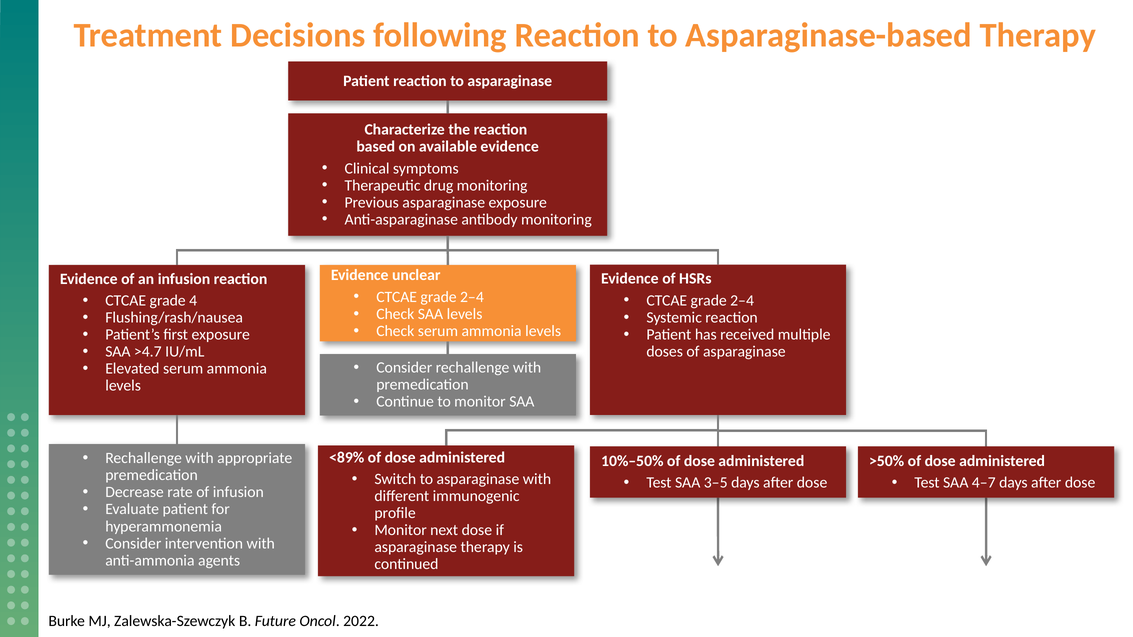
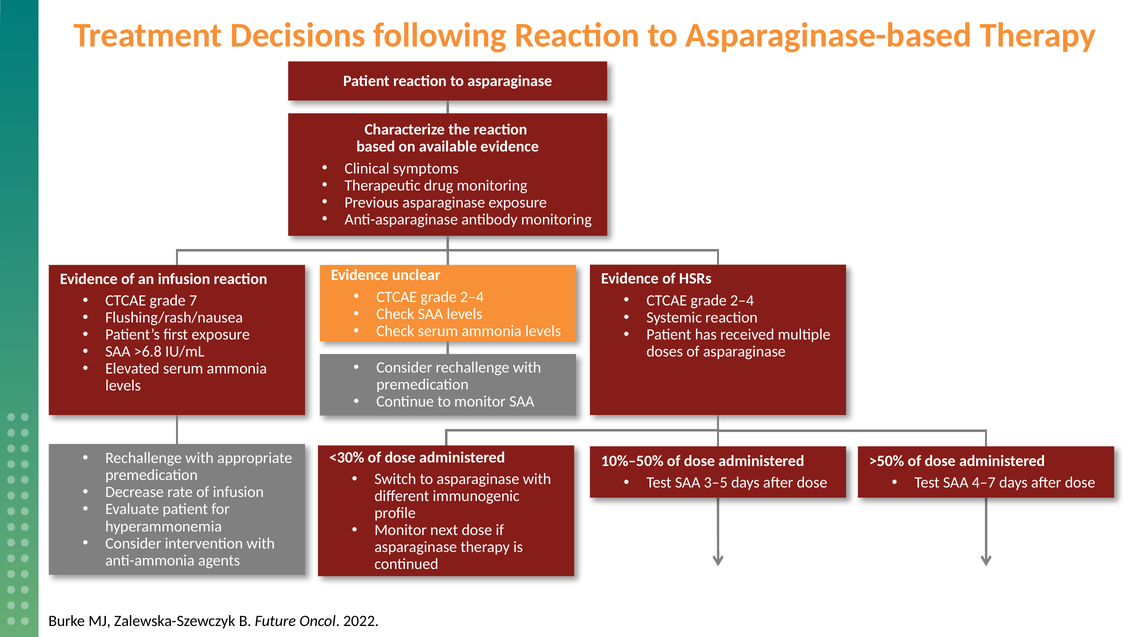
4: 4 -> 7 (193, 301)
>4.7: >4.7 -> >6.8 (148, 352)
<89%: <89% -> <30% (347, 458)
